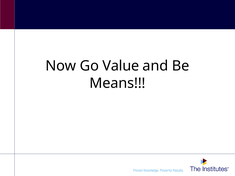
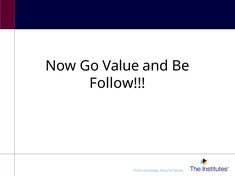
Means: Means -> Follow (117, 83)
